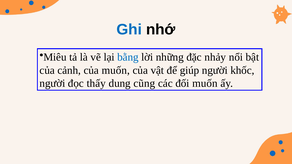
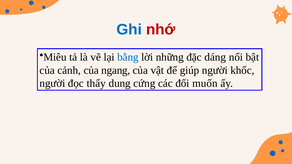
nhớ colour: black -> red (161, 30)
nhảy: nhảy -> dáng (215, 57)
của muốn: muốn -> ngang (116, 70)
cũng: cũng -> cứng (144, 83)
